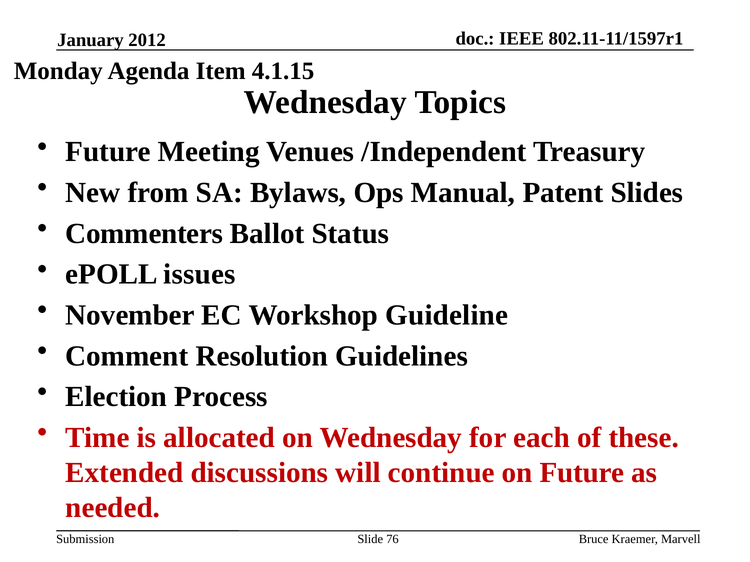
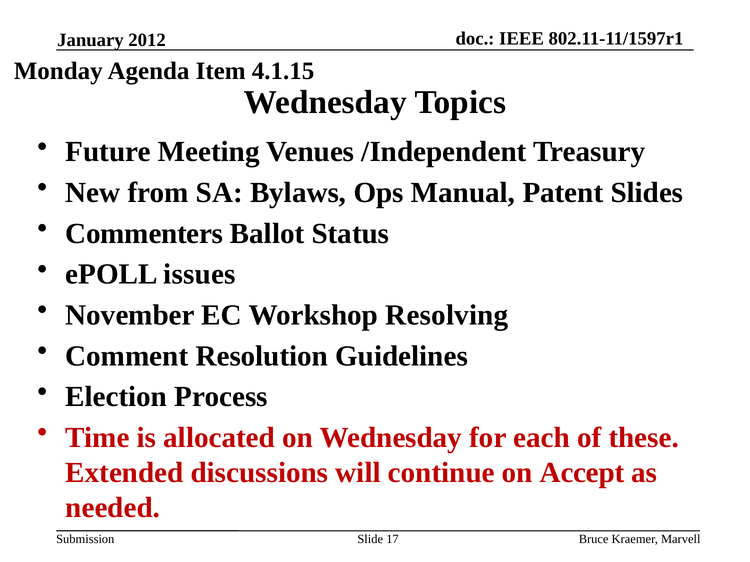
Guideline: Guideline -> Resolving (447, 315)
on Future: Future -> Accept (582, 473)
76: 76 -> 17 (392, 539)
